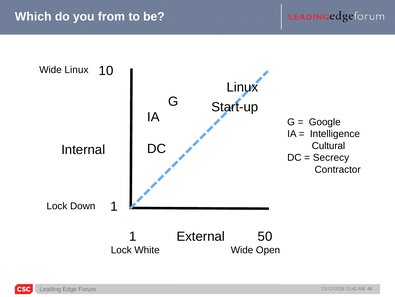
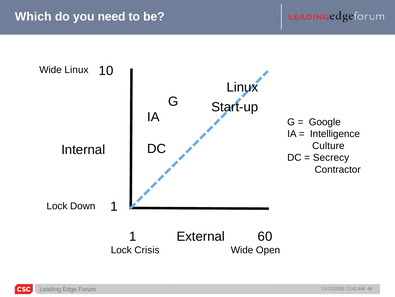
from: from -> need (112, 17)
Cultural: Cultural -> Culture (328, 145)
50: 50 -> 60 (265, 236)
White: White -> Crisis (147, 249)
